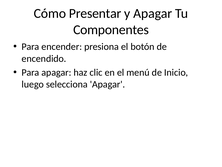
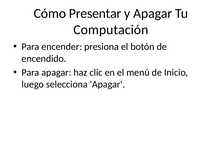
Componentes: Componentes -> Computación (111, 30)
